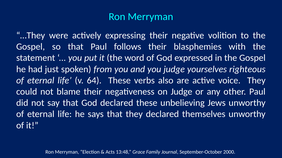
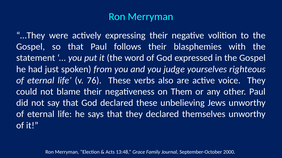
64: 64 -> 76 (94, 81)
on Judge: Judge -> Them (181, 92)
